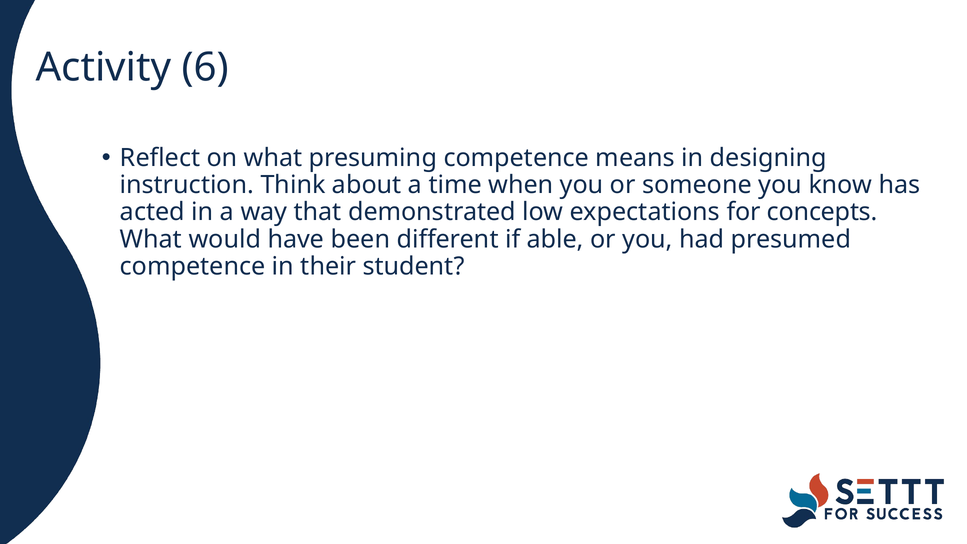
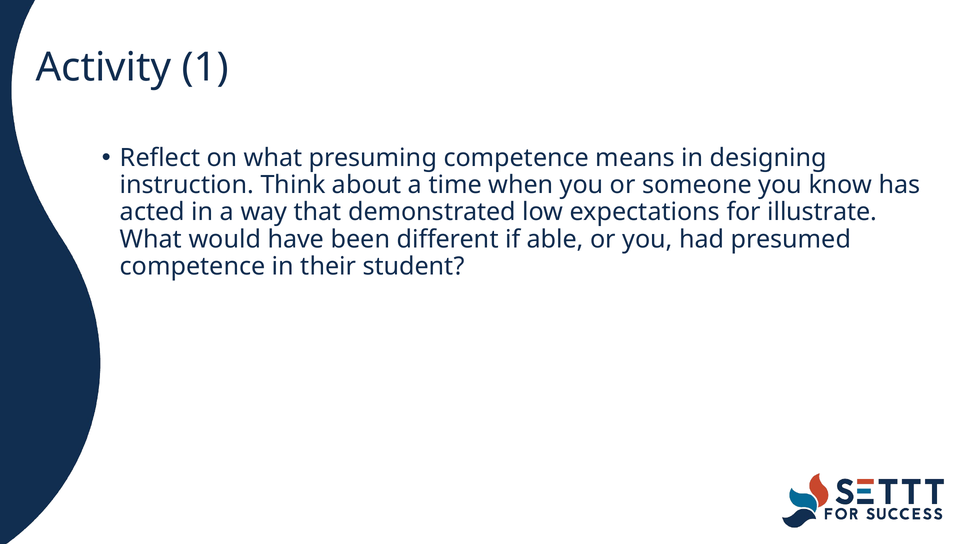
6: 6 -> 1 (205, 67)
concepts: concepts -> illustrate (822, 212)
